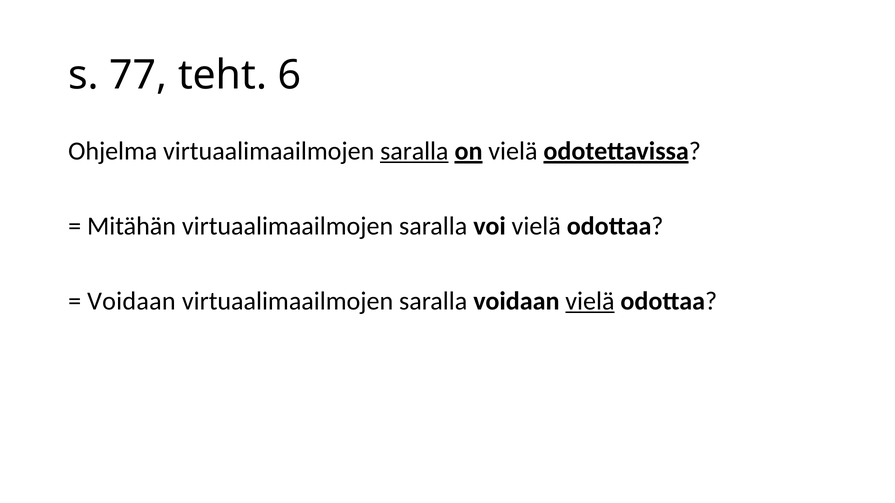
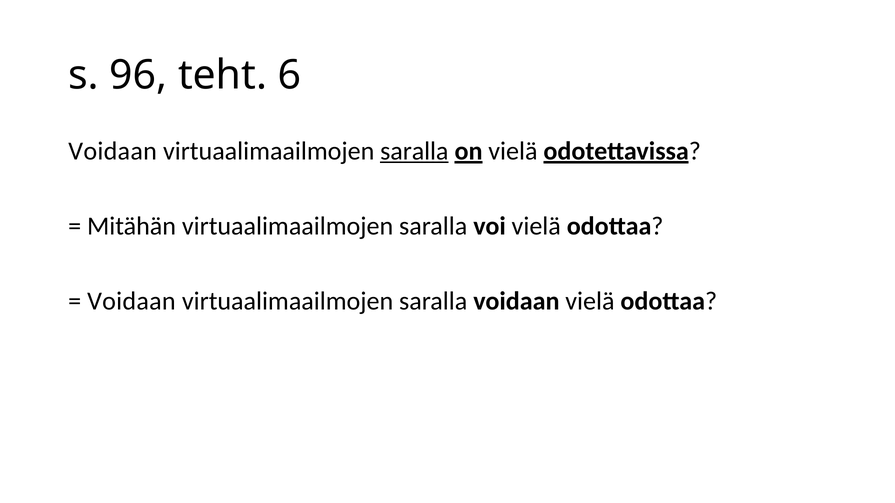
77: 77 -> 96 (138, 75)
Ohjelma: Ohjelma -> Voidaan (113, 151)
vielä underline: present -> none (590, 301)
